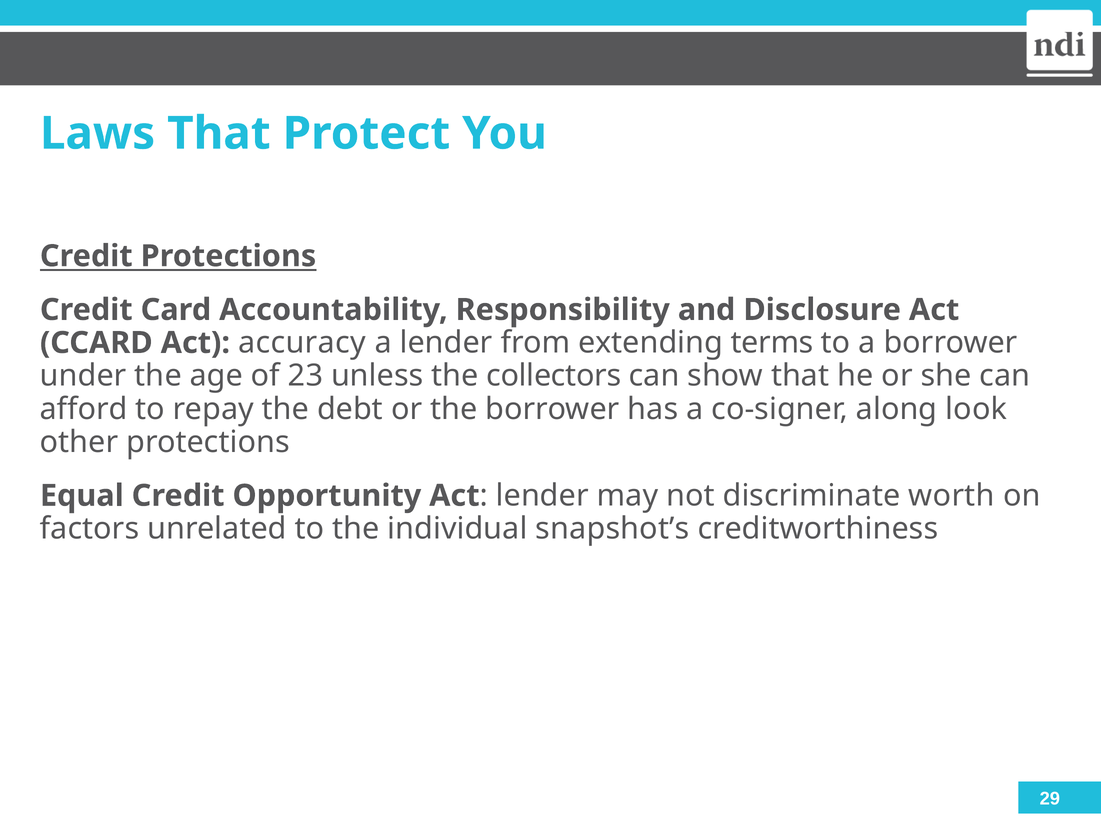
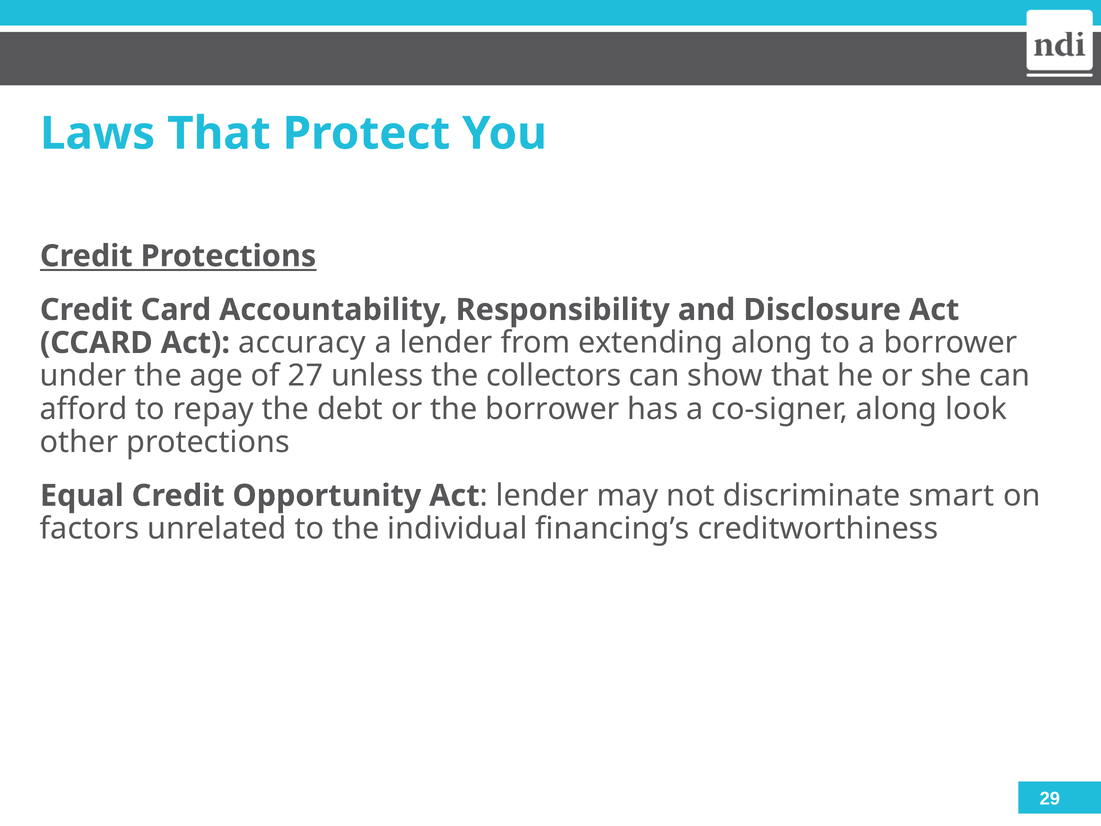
extending terms: terms -> along (772, 343)
23: 23 -> 27 (305, 376)
worth: worth -> smart (952, 496)
snapshot’s: snapshot’s -> financing’s (612, 529)
